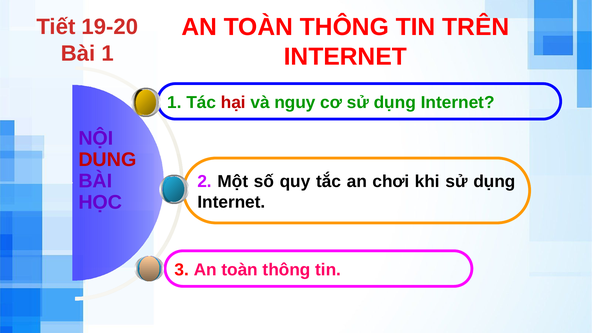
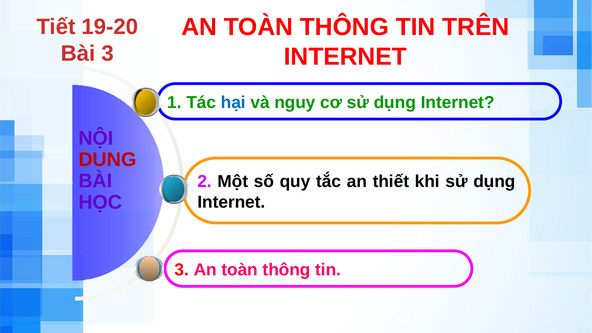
Bài 1: 1 -> 3 (108, 54)
hại colour: red -> blue (233, 103)
chơi: chơi -> thiết (391, 181)
